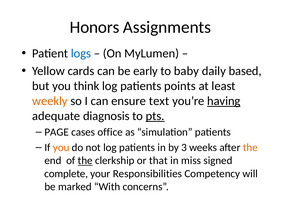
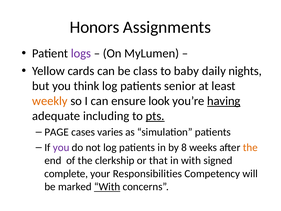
logs colour: blue -> purple (81, 53)
early: early -> class (145, 71)
based: based -> nights (245, 71)
points: points -> senior (180, 86)
text: text -> look (159, 101)
diagnosis: diagnosis -> including (106, 116)
office: office -> varies (110, 132)
you colour: orange -> purple (61, 147)
3: 3 -> 8 (184, 147)
the underline: present -> none (85, 160)
in miss: miss -> with (191, 160)
With underline: none -> present (107, 187)
